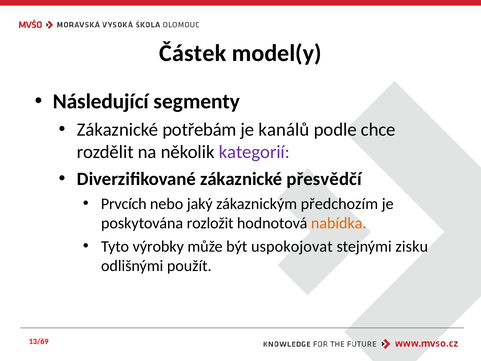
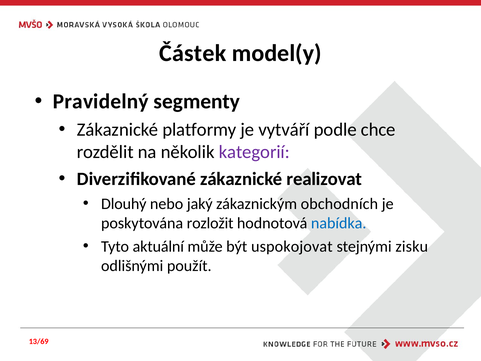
Následující: Následující -> Pravidelný (101, 102)
potřebám: potřebám -> platformy (199, 130)
kanálů: kanálů -> vytváří (284, 130)
přesvědčí: přesvědčí -> realizovat (324, 179)
Prvcích: Prvcích -> Dlouhý (124, 204)
předchozím: předchozím -> obchodních (339, 204)
nabídka colour: orange -> blue (339, 223)
výrobky: výrobky -> aktuální (158, 246)
